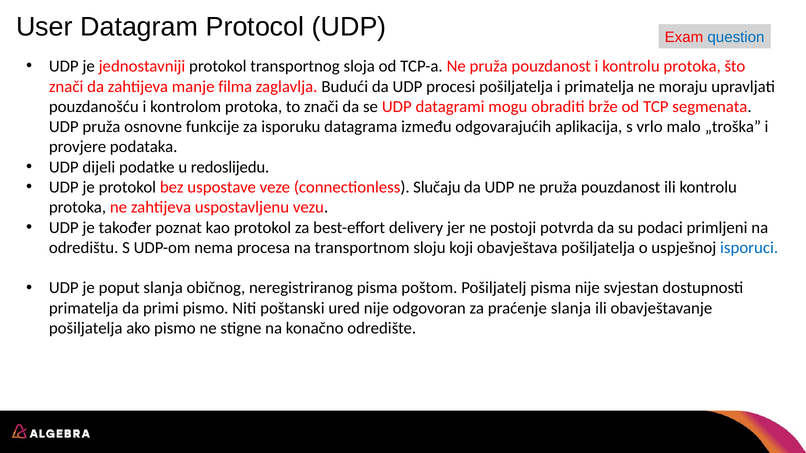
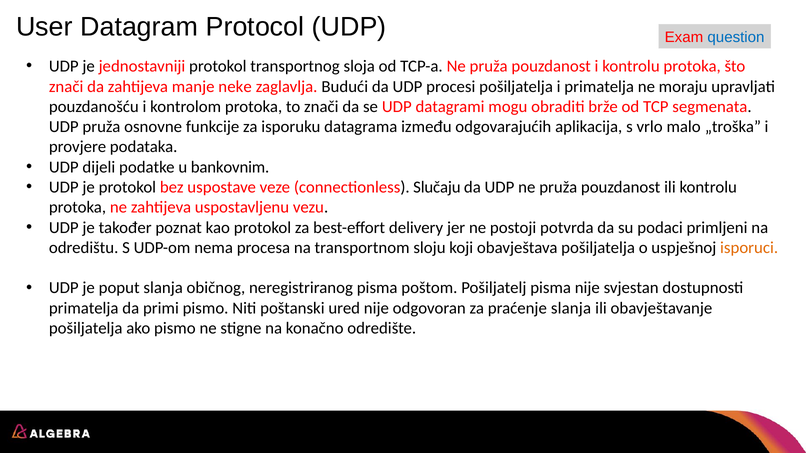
filma: filma -> neke (235, 87)
redoslijedu: redoslijedu -> bankovnim (230, 167)
isporuci colour: blue -> orange (749, 248)
